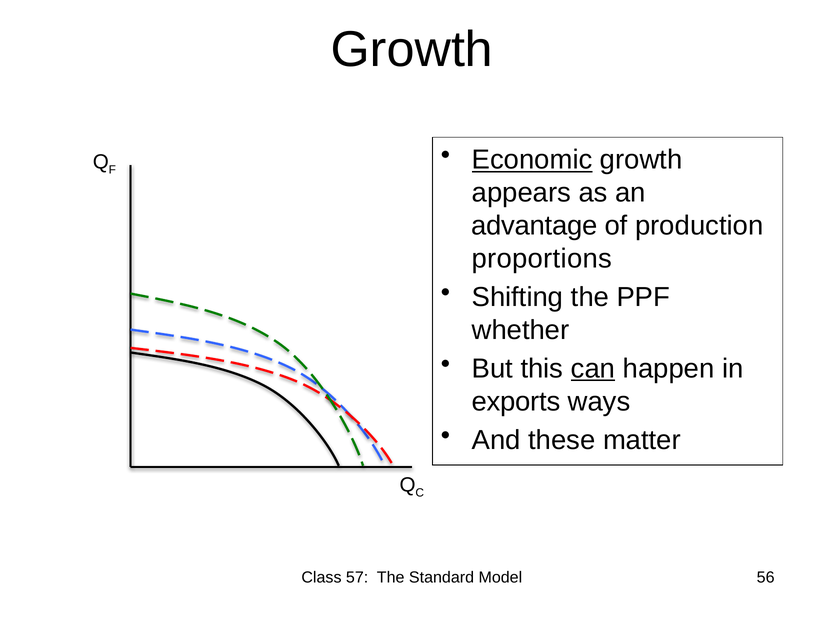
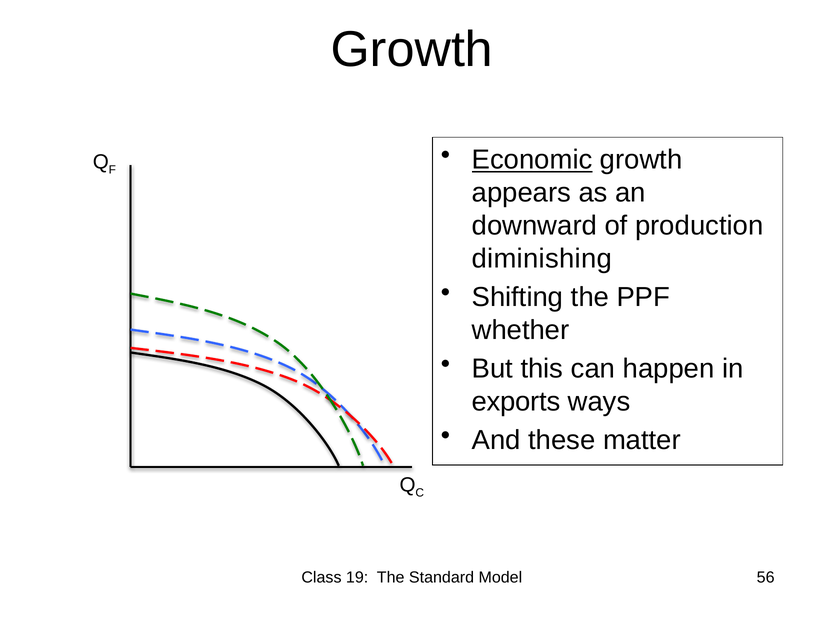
advantage: advantage -> downward (534, 226)
proportions: proportions -> diminishing (542, 259)
can underline: present -> none (593, 369)
57: 57 -> 19 (357, 578)
